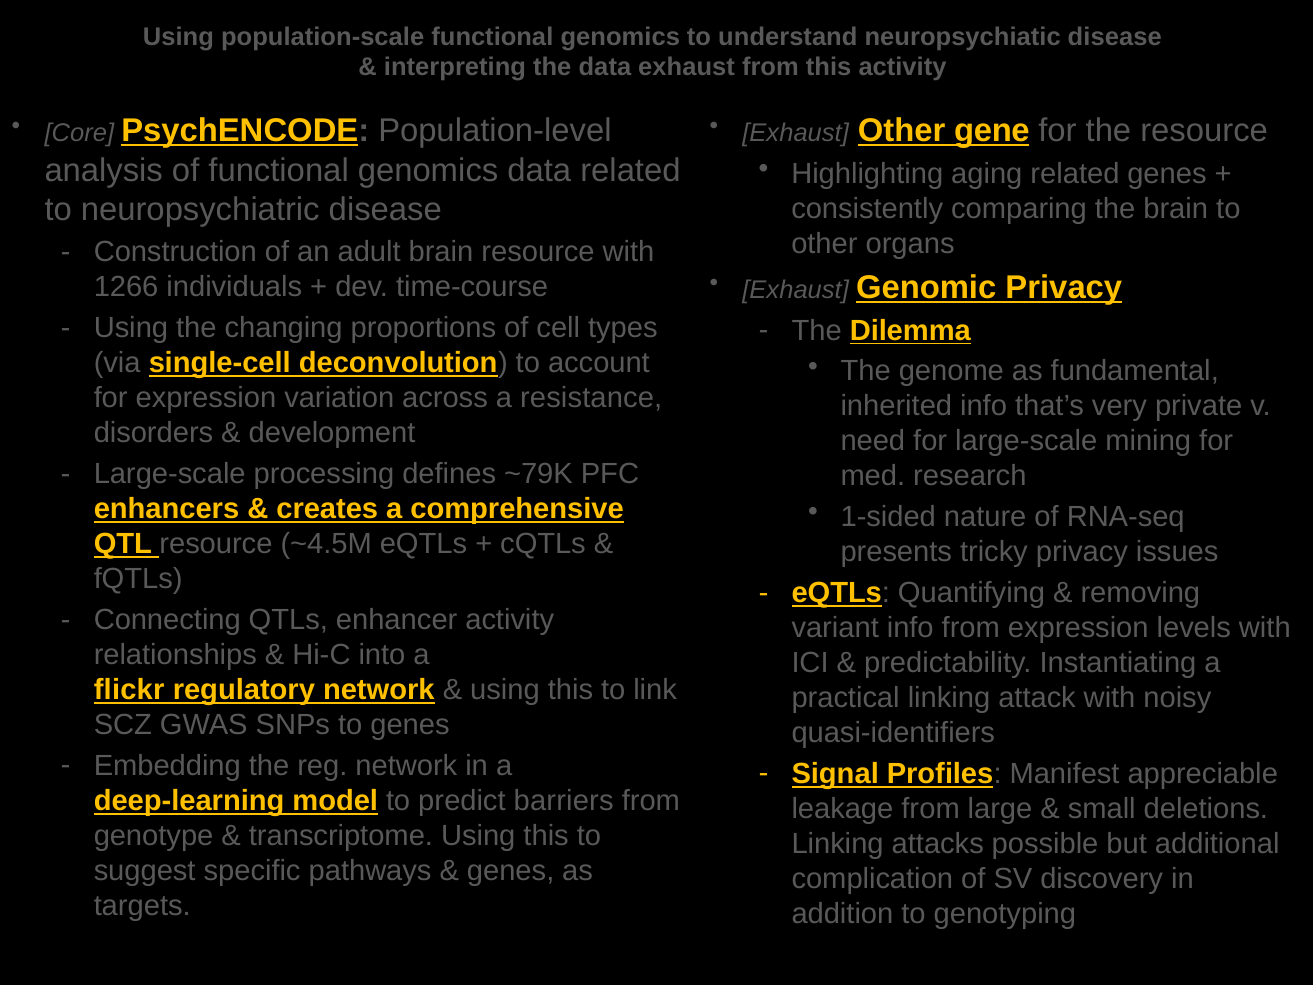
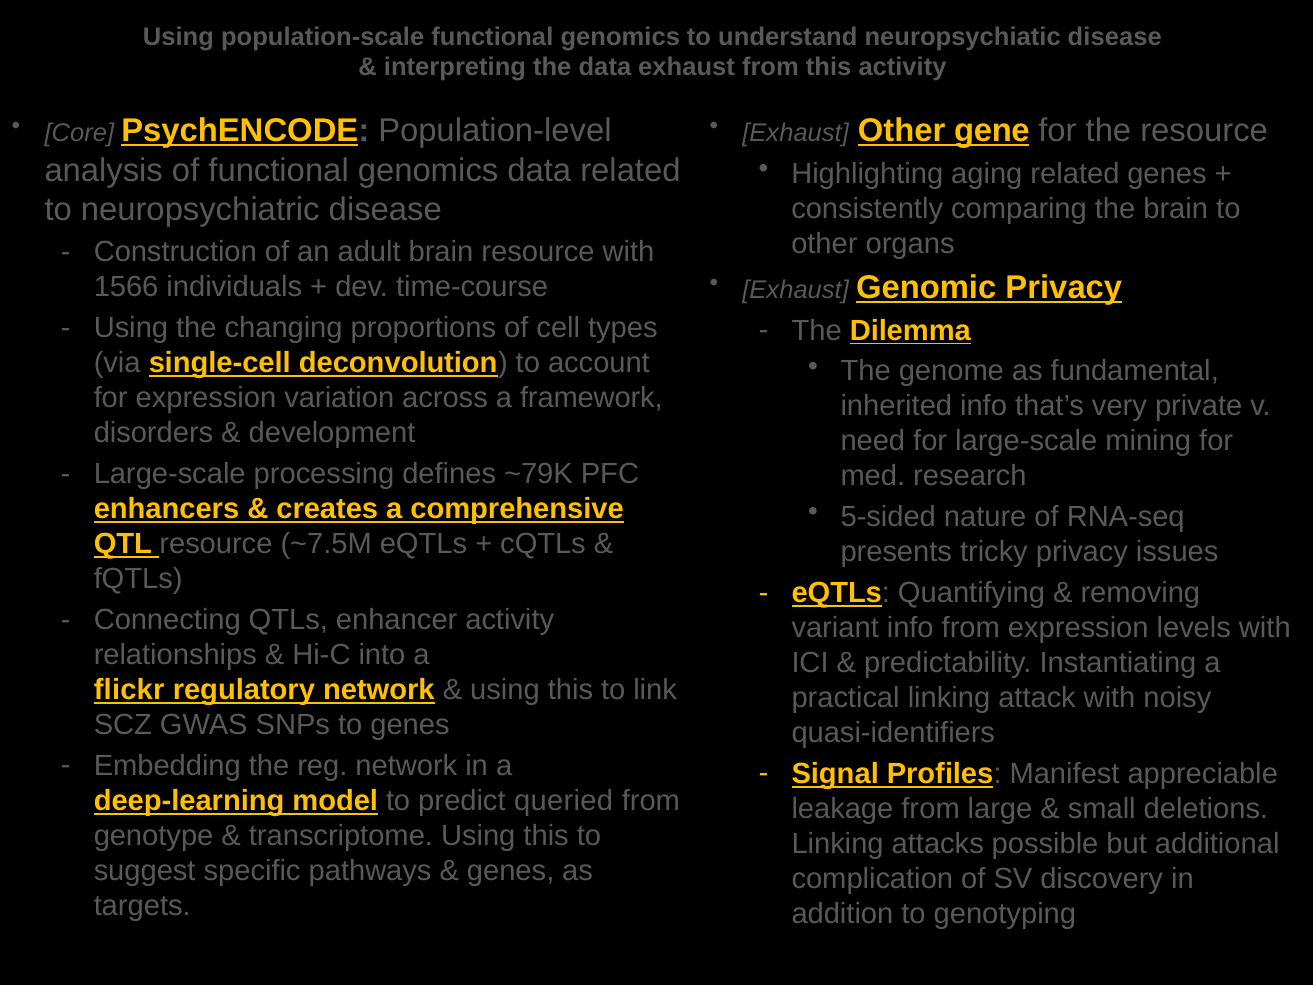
1266: 1266 -> 1566 (126, 287)
resistance: resistance -> framework (591, 398)
1-sided: 1-sided -> 5-sided (888, 517)
~4.5M: ~4.5M -> ~7.5M (326, 544)
barriers: barriers -> queried (564, 801)
